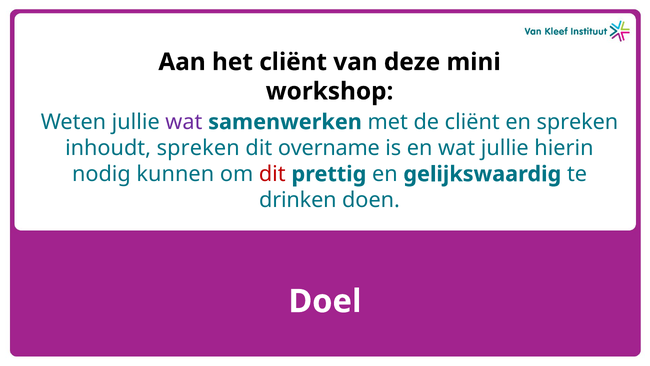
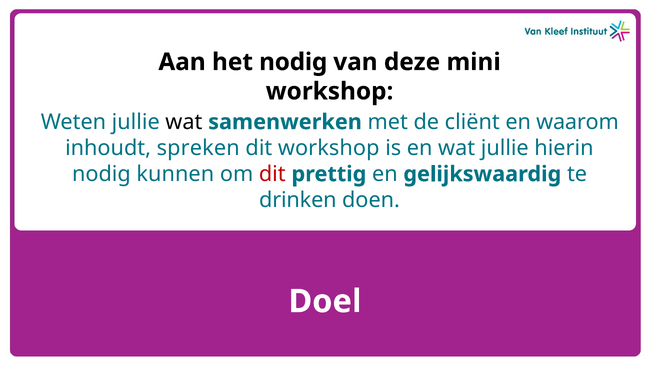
het cliënt: cliënt -> nodig (293, 62)
wat colour: purple -> black (184, 122)
en spreken: spreken -> waarom (577, 122)
dit overname: overname -> workshop (329, 148)
